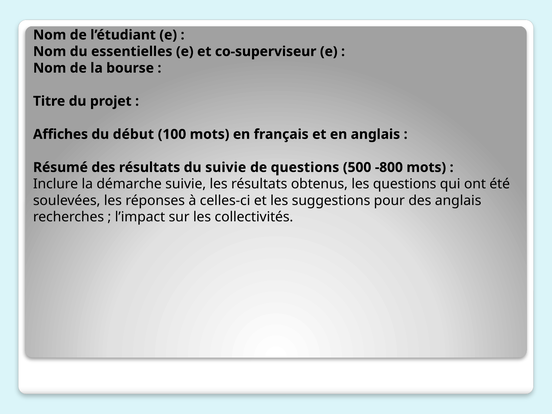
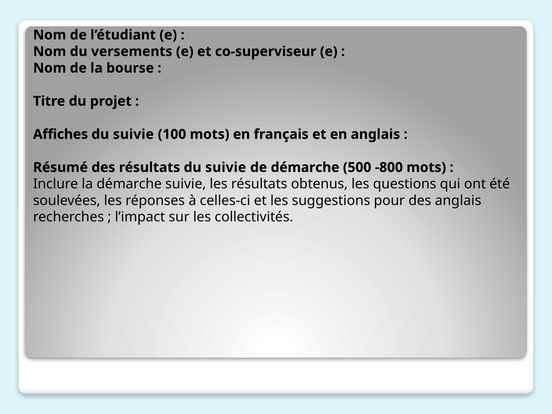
essentielles: essentielles -> versements (132, 51)
début: début -> suivie (133, 134)
de questions: questions -> démarche (305, 167)
